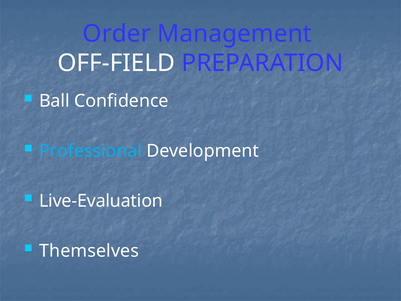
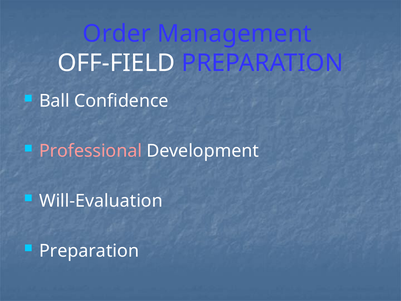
Professional colour: light blue -> pink (91, 151)
Live-Evaluation: Live-Evaluation -> Will-Evaluation (101, 201)
Themselves: Themselves -> Preparation (89, 251)
